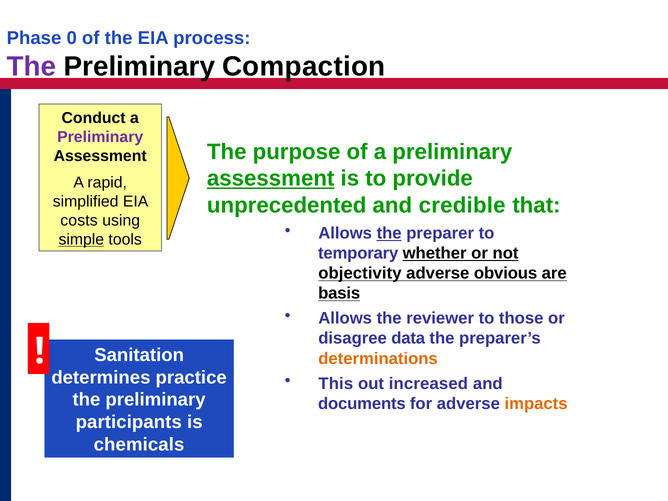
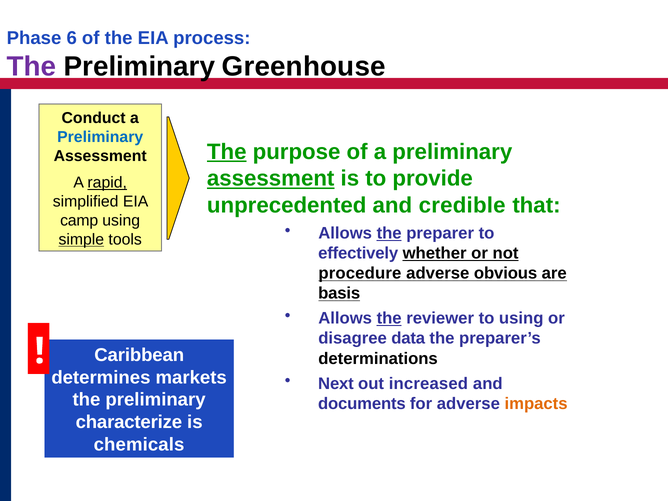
0: 0 -> 6 (72, 38)
Compaction: Compaction -> Greenhouse (304, 67)
Preliminary colour: purple -> blue (100, 137)
The underline: none -> present (227, 152)
rapid underline: none -> present (107, 183)
costs: costs -> camp (79, 221)
temporary: temporary -> effectively (358, 253)
objectivity: objectivity -> procedure (360, 273)
the underline: none -> present (389, 318)
to those: those -> using (521, 318)
Sanitation: Sanitation -> Caribbean (139, 355)
determinations colour: orange -> black (378, 359)
practice: practice -> markets (191, 378)
This: This -> Next (336, 384)
participants: participants -> characterize (129, 422)
